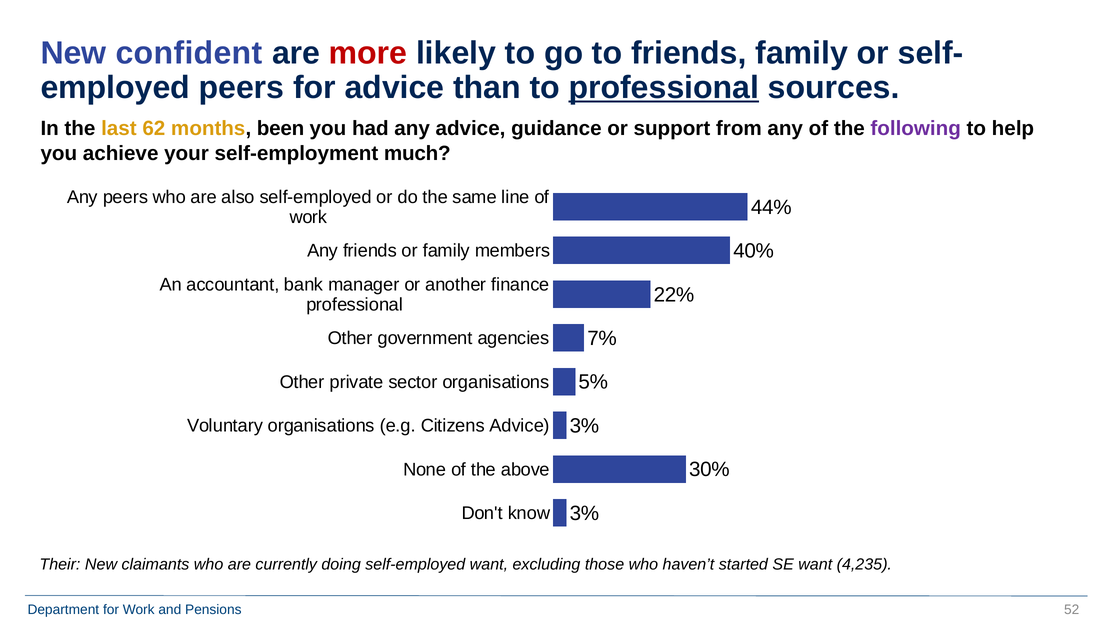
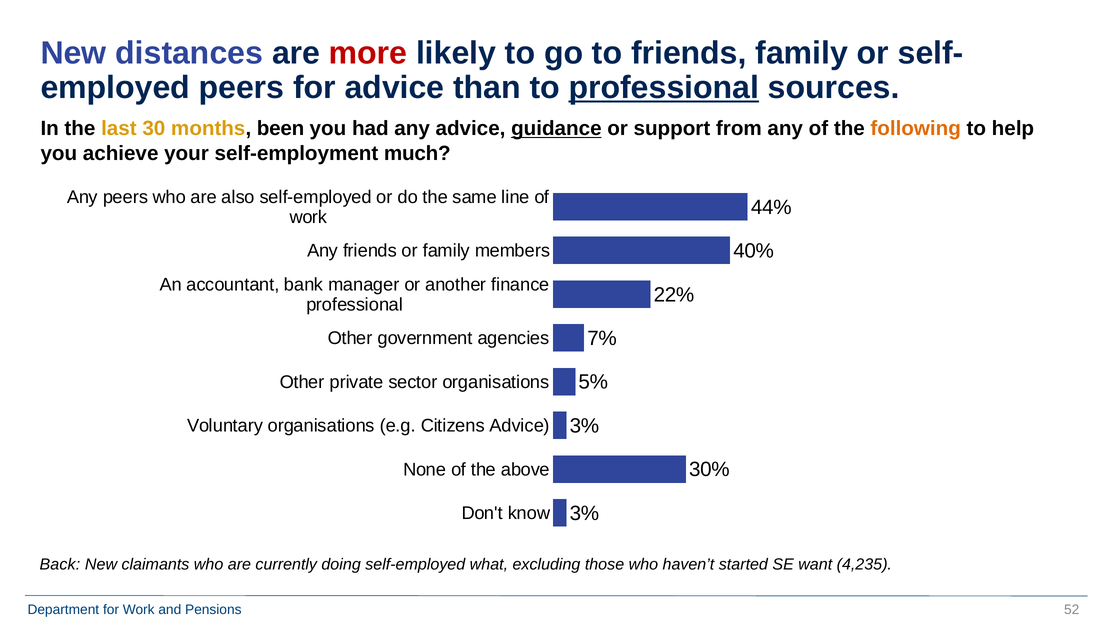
confident: confident -> distances (189, 53)
62: 62 -> 30 (154, 129)
guidance underline: none -> present (556, 129)
following colour: purple -> orange (916, 129)
Their: Their -> Back (60, 564)
self-employed want: want -> what (489, 564)
